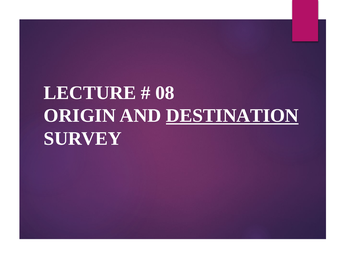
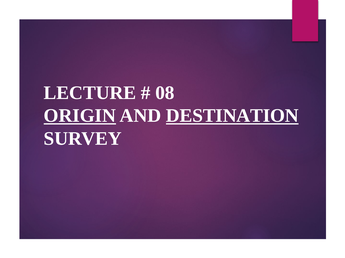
ORIGIN underline: none -> present (80, 116)
